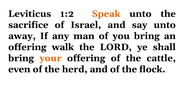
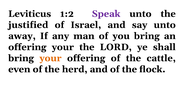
Speak colour: orange -> purple (106, 14)
sacrifice: sacrifice -> justified (28, 25)
offering walk: walk -> your (63, 47)
